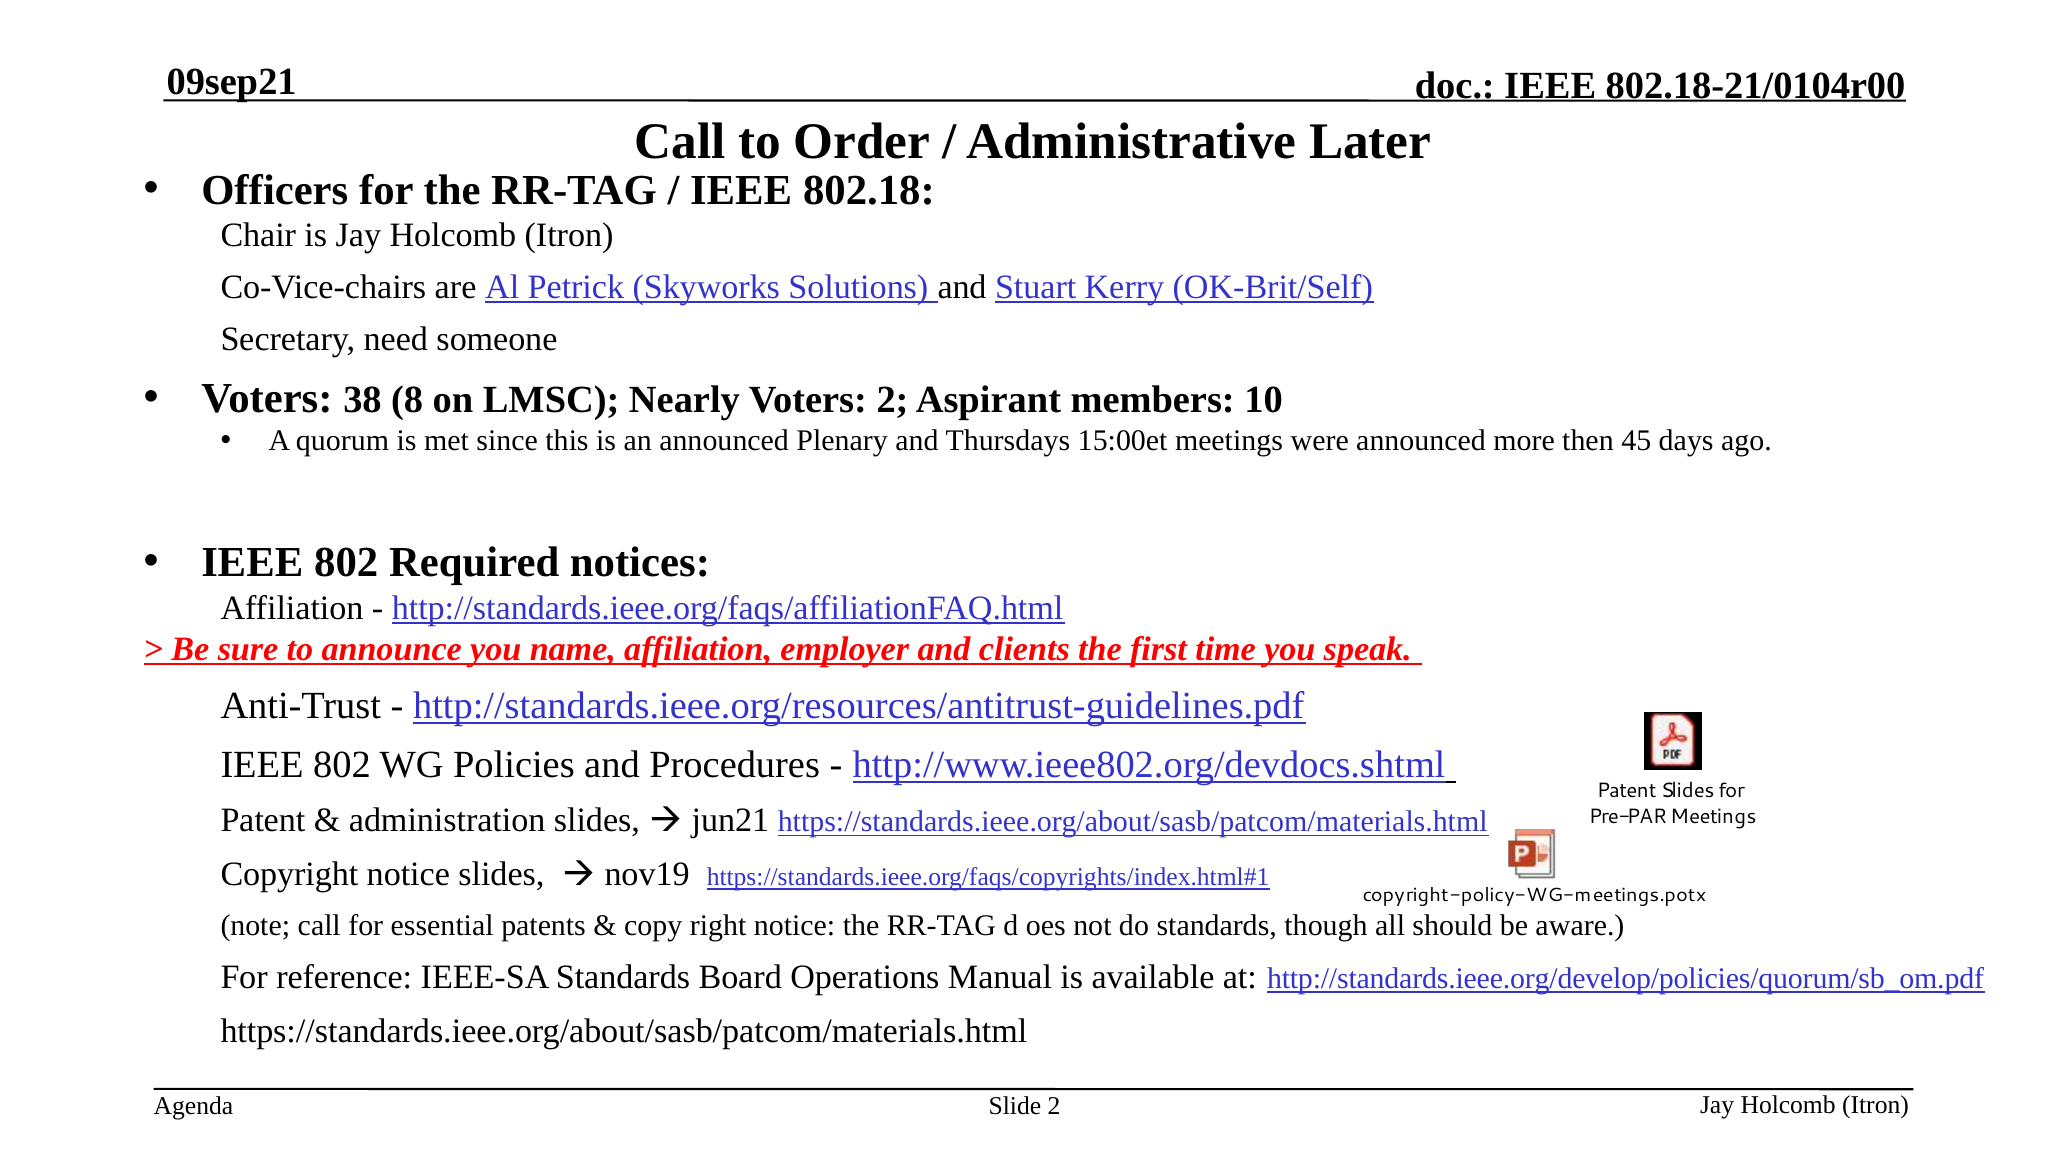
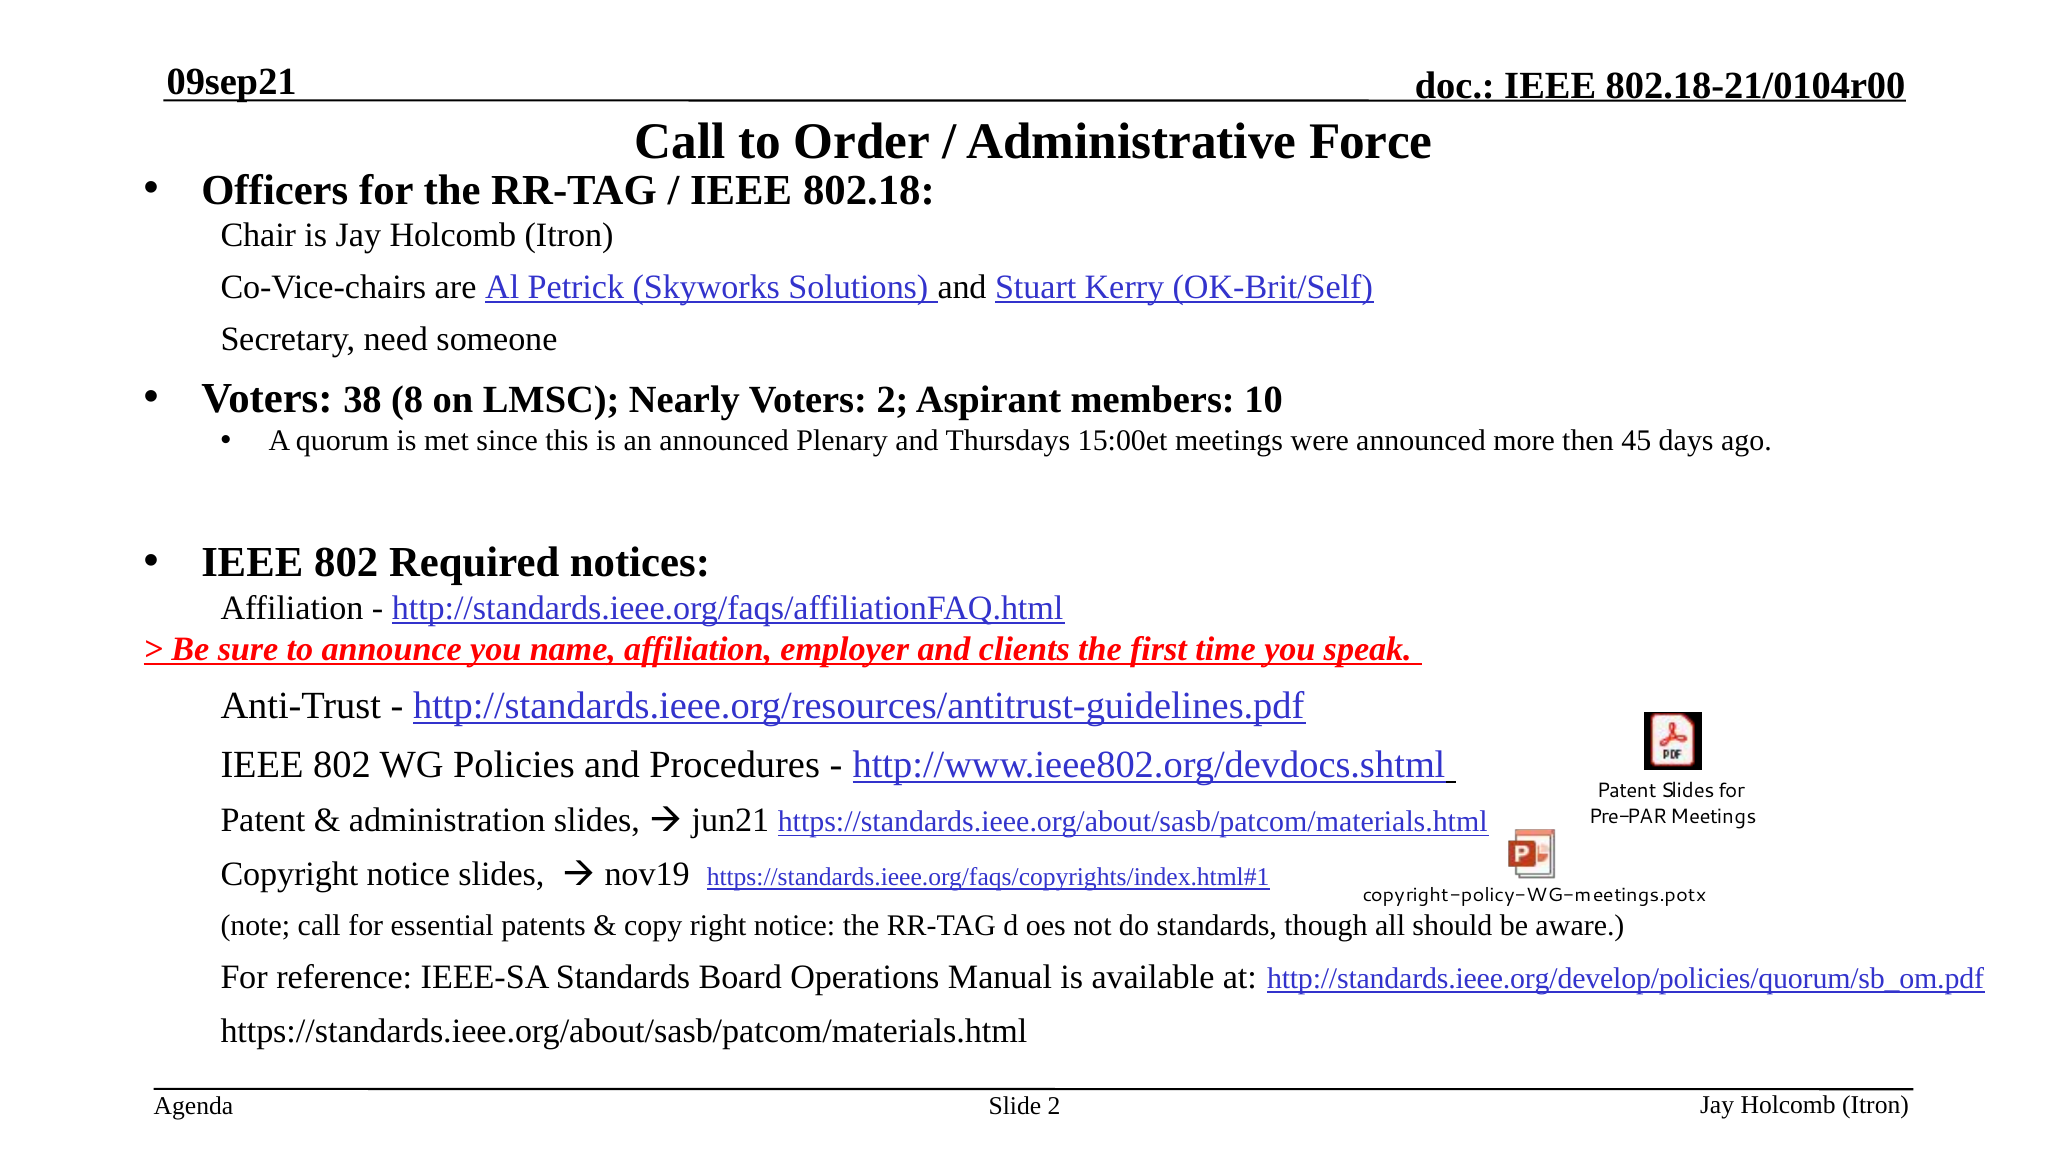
Later: Later -> Force (1371, 141)
